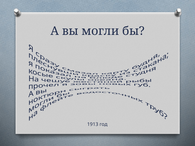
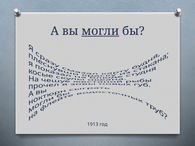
могли underline: none -> present (100, 31)
